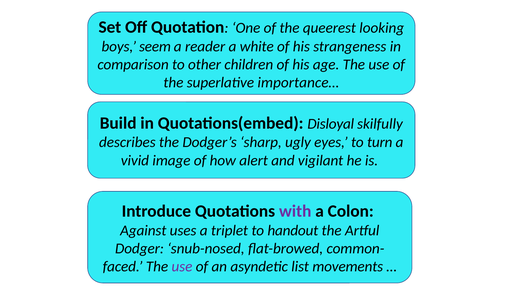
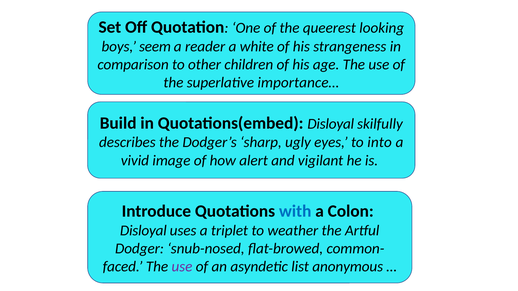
turn: turn -> into (380, 143)
with colour: purple -> blue (295, 211)
Against: Against -> Disloyal (143, 231)
handout: handout -> weather (293, 231)
movements: movements -> anonymous (348, 267)
